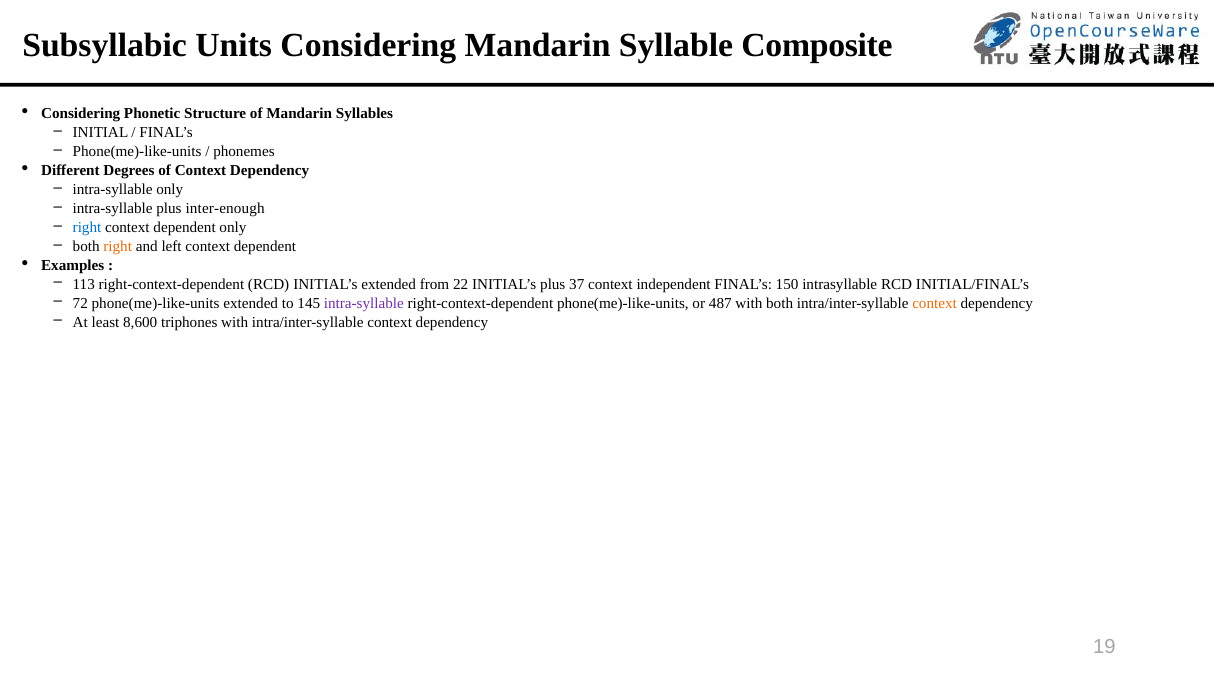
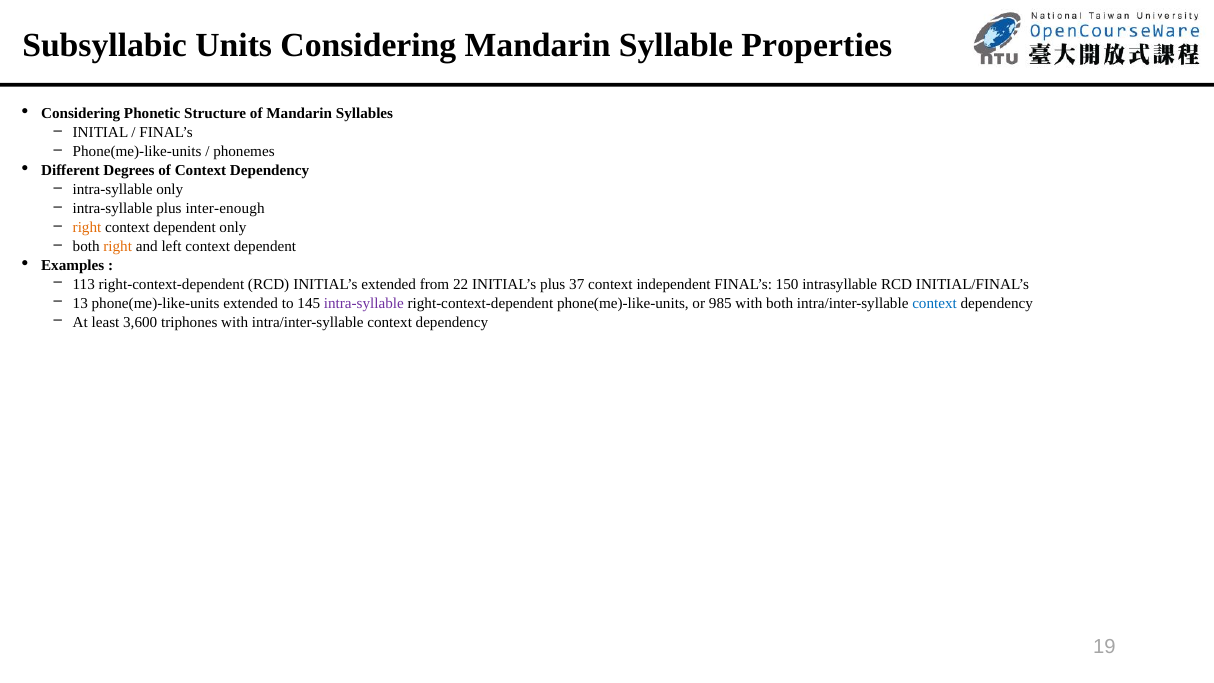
Composite: Composite -> Properties (817, 45)
right colour: blue -> orange (87, 227)
72: 72 -> 13 (80, 303)
487: 487 -> 985 (720, 303)
context colour: orange -> blue (935, 303)
8,600: 8,600 -> 3,600 (140, 322)
